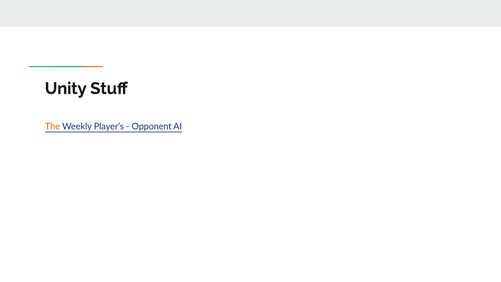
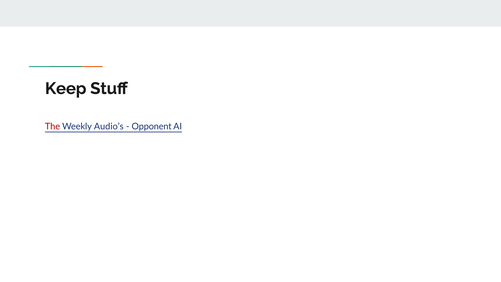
Unity: Unity -> Keep (66, 88)
The colour: orange -> red (53, 127)
Player’s: Player’s -> Audio’s (109, 127)
